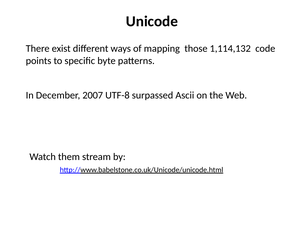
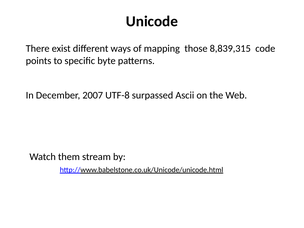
1,114,132: 1,114,132 -> 8,839,315 (230, 49)
